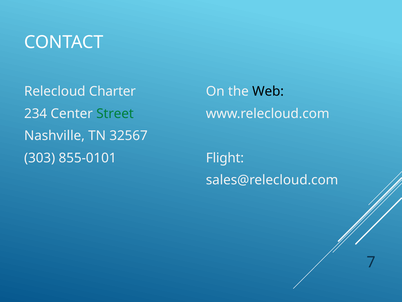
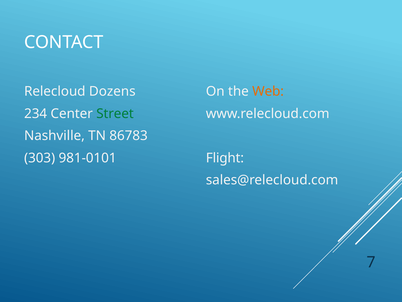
Charter: Charter -> Dozens (112, 91)
Web colour: black -> orange (268, 91)
32567: 32567 -> 86783 (129, 136)
855-0101: 855-0101 -> 981-0101 (88, 158)
